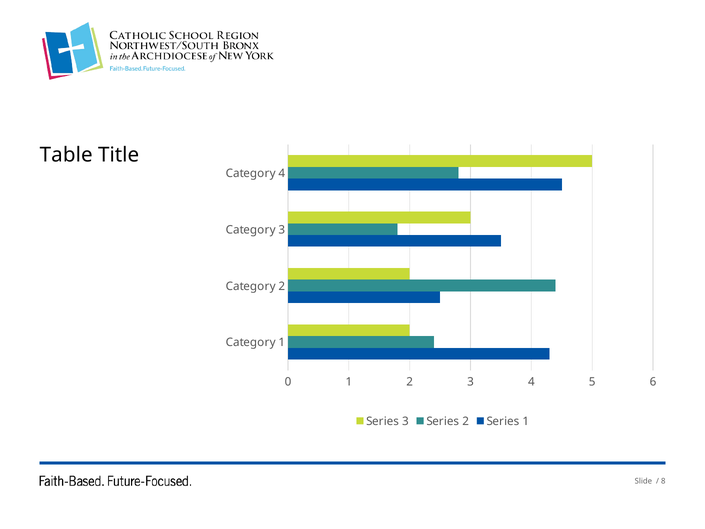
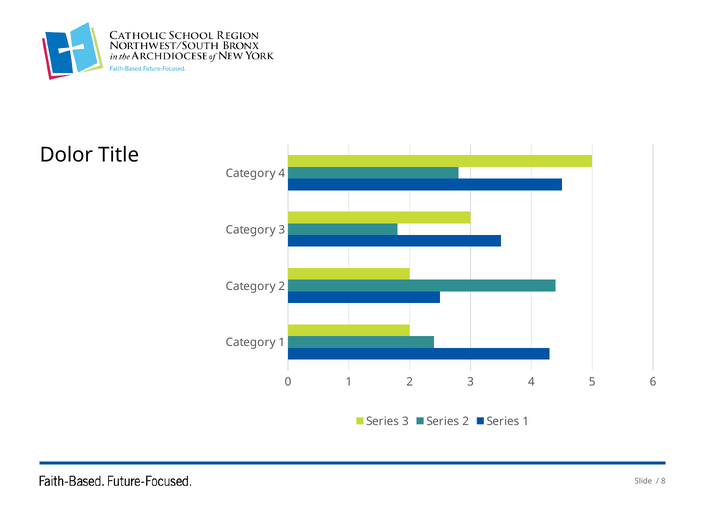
Table: Table -> Dolor (66, 155)
